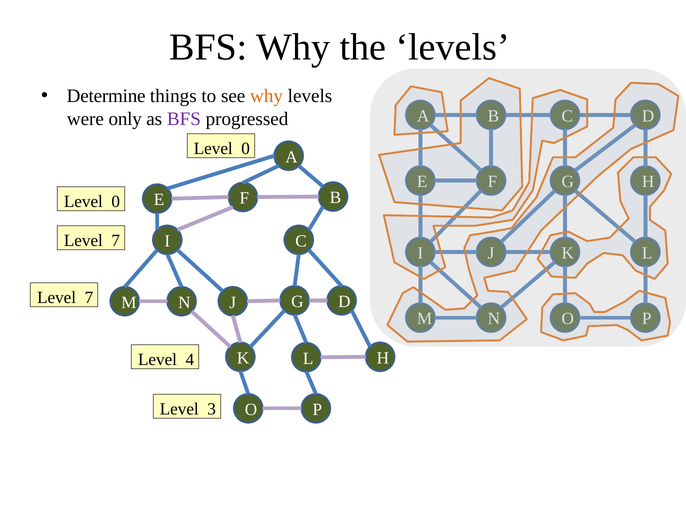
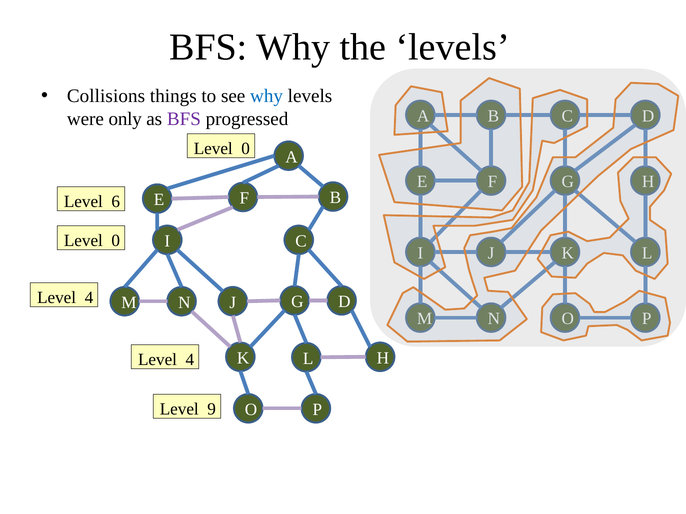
Determine: Determine -> Collisions (106, 96)
why colour: orange -> blue (267, 96)
0: 0 -> 6 (116, 202)
7: 7 -> 0 (116, 241)
7: 7 -> 4 (89, 298)
3: 3 -> 9 (212, 409)
